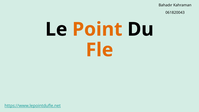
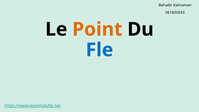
Fle colour: orange -> blue (99, 50)
